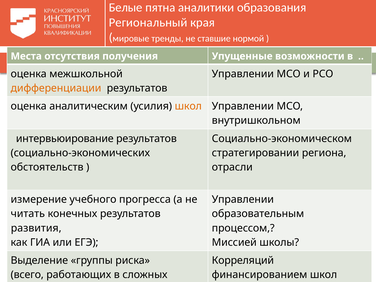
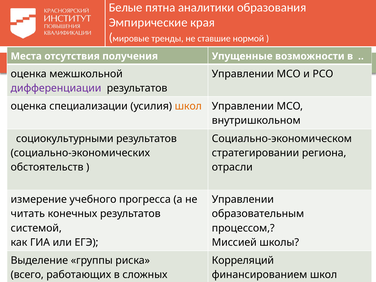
Региональный: Региональный -> Эмпирические (148, 22)
дифференциации colour: orange -> purple (56, 88)
оценка аналитическим: аналитическим -> специализации (89, 106)
интервьюирование: интервьюирование -> социокультурными (65, 139)
развития: развития -> системой (36, 228)
